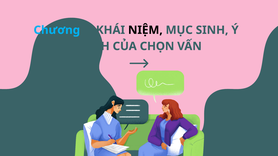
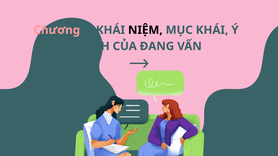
Chương colour: light blue -> pink (57, 30)
MỤC SINH: SINH -> KHÁI (212, 30)
CHỌN: CHỌN -> ĐANG (157, 46)
